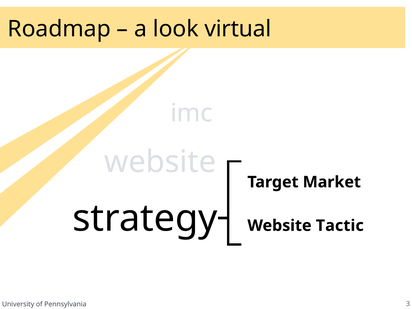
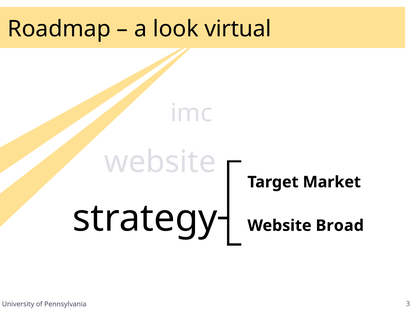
Tactic: Tactic -> Broad (340, 226)
